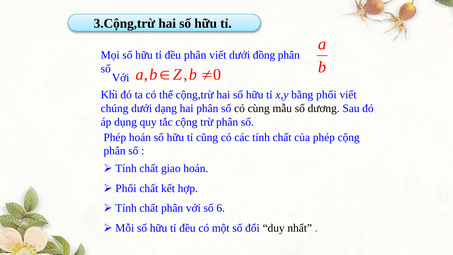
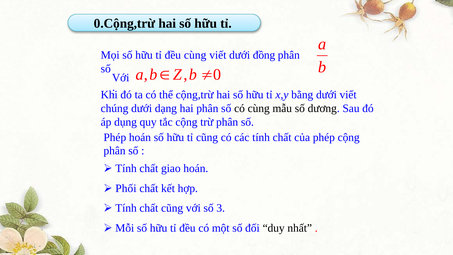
3.Cộng,trừ: 3.Cộng,trừ -> 0.Cộng,trừ (124, 24)
đều phân: phân -> cùng (195, 55)
bằng phối: phối -> dưới (326, 95)
chất phân: phân -> cũng (172, 208)
6: 6 -> 3 (221, 208)
